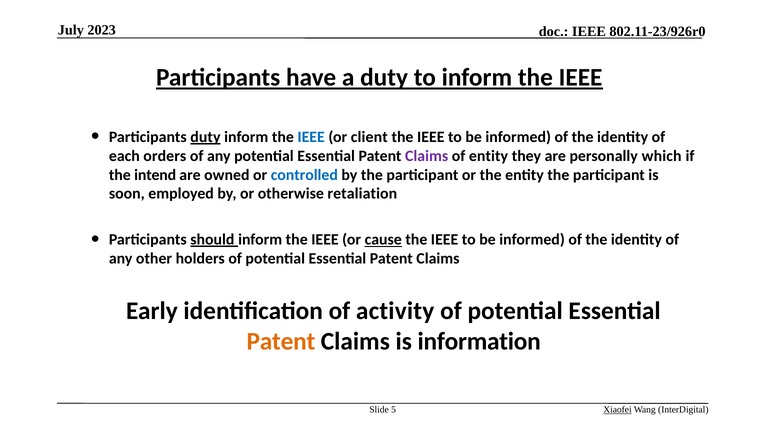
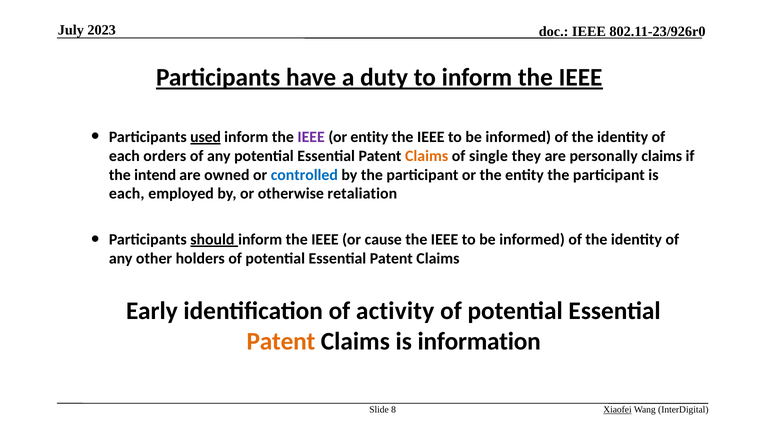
Participants duty: duty -> used (206, 137)
IEEE colour: blue -> purple (311, 137)
or client: client -> entity (369, 137)
Claims colour: purple -> orange (427, 156)
of entity: entity -> single (488, 156)
personally which: which -> claims (662, 156)
soon: soon -> each (127, 194)
cause underline: present -> none (383, 240)
5: 5 -> 8 (394, 409)
